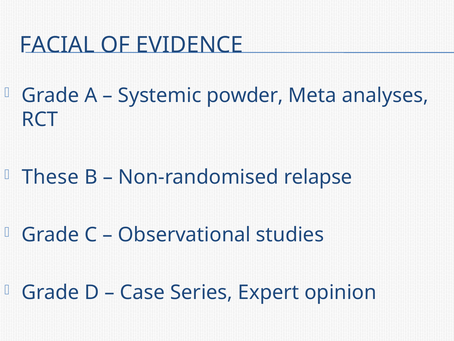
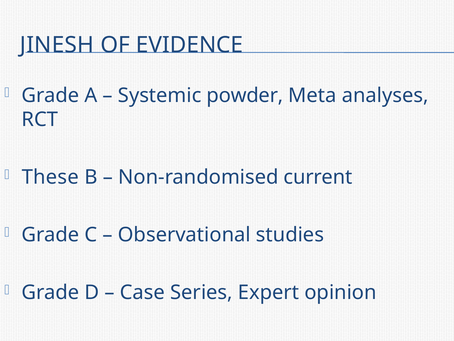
FACIAL: FACIAL -> JINESH (57, 45)
relapse: relapse -> current (318, 177)
